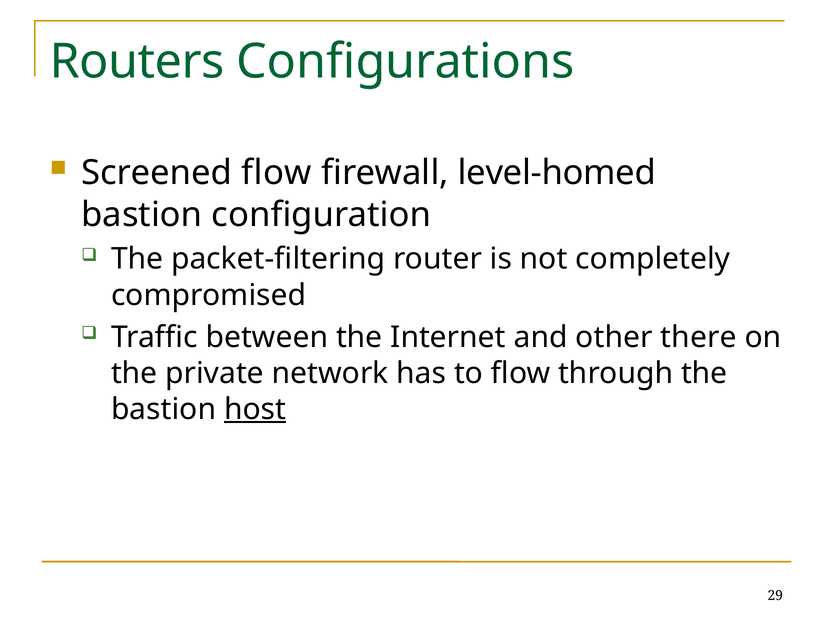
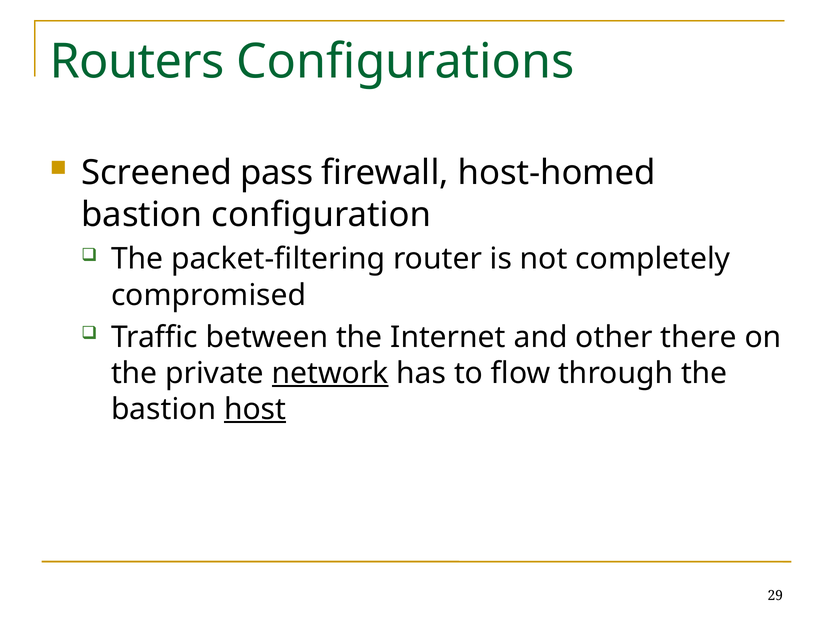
Screened flow: flow -> pass (277, 173)
level-homed: level-homed -> host-homed (557, 173)
network underline: none -> present (330, 374)
